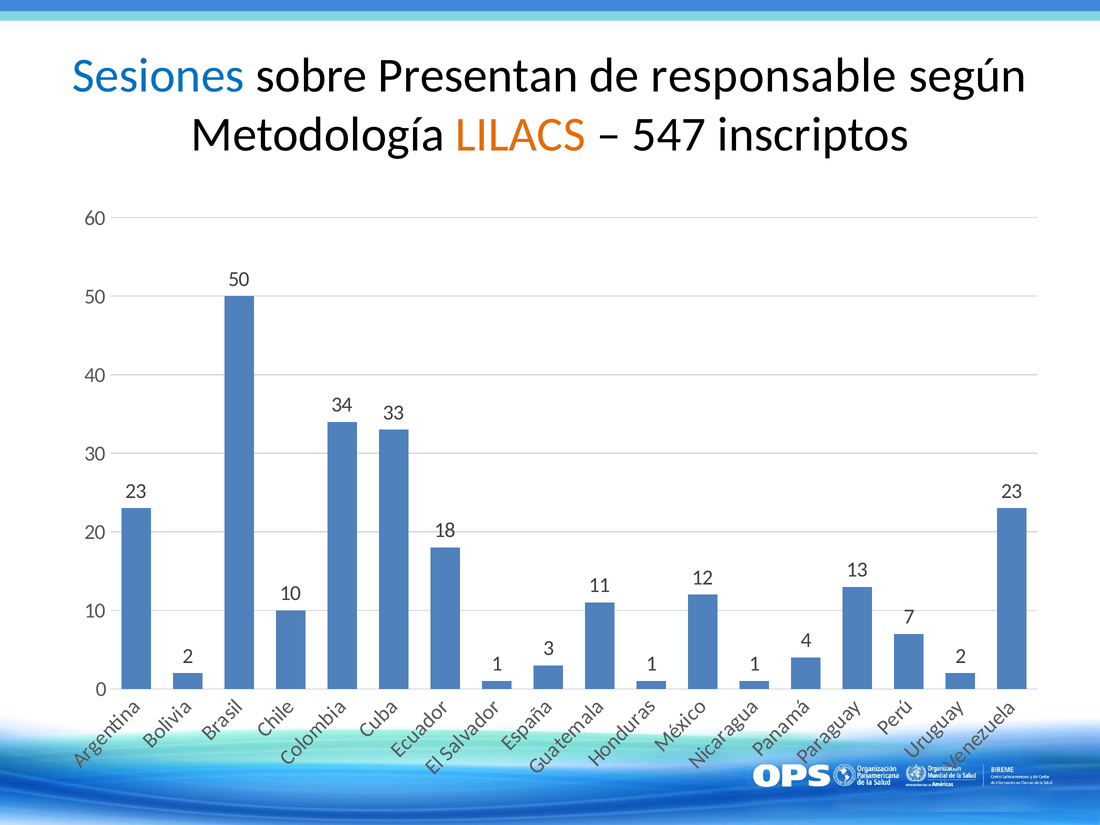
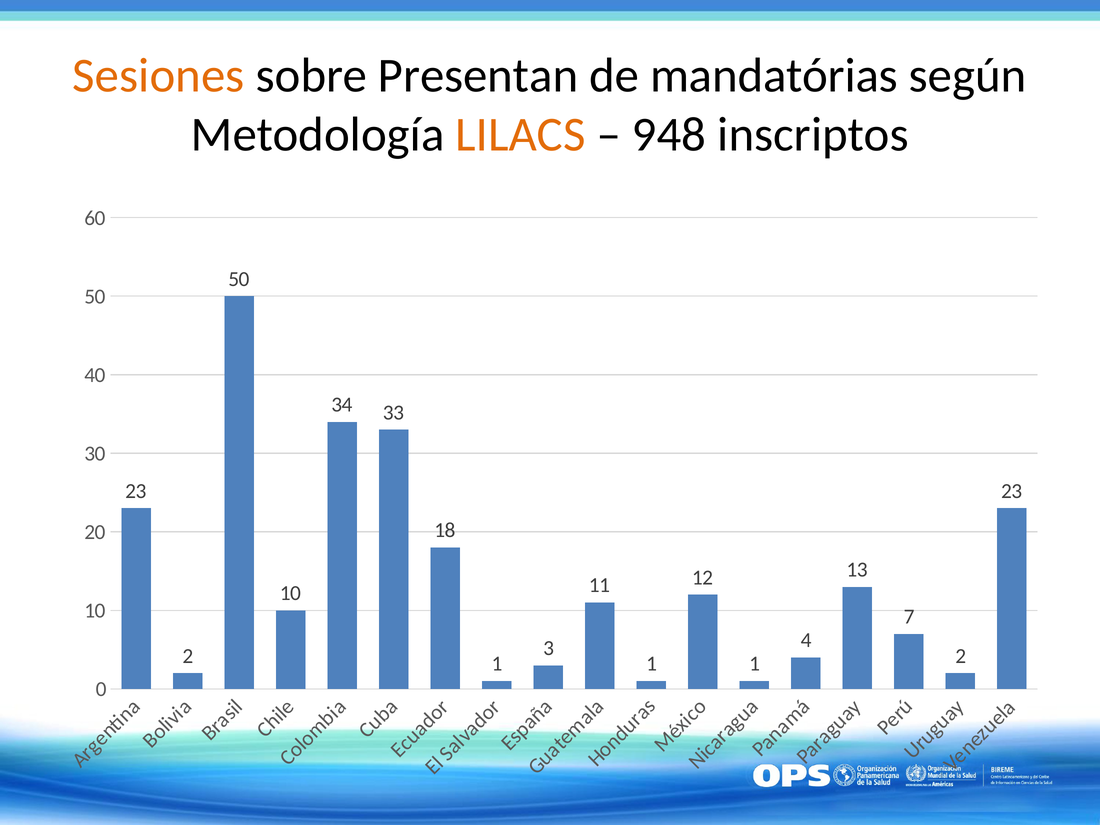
Sesiones colour: blue -> orange (159, 76)
responsable: responsable -> mandatórias (774, 76)
547: 547 -> 948 (669, 135)
